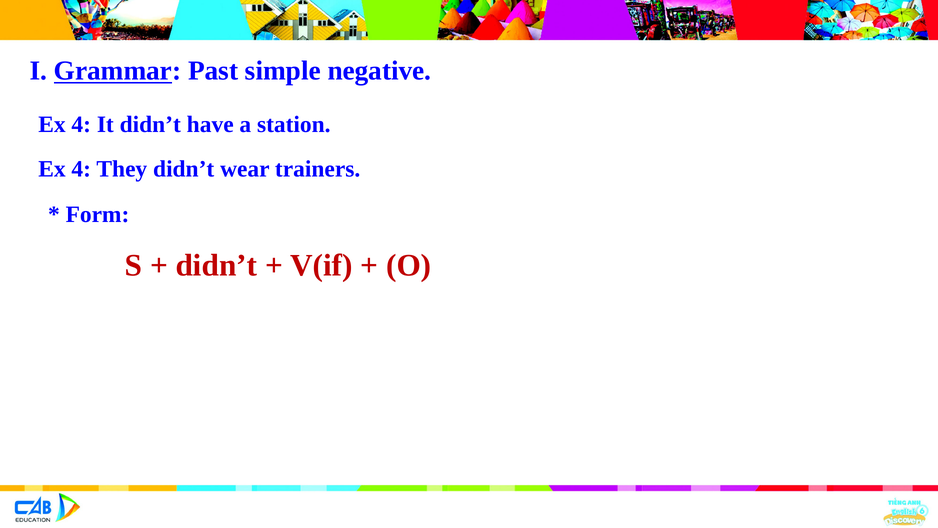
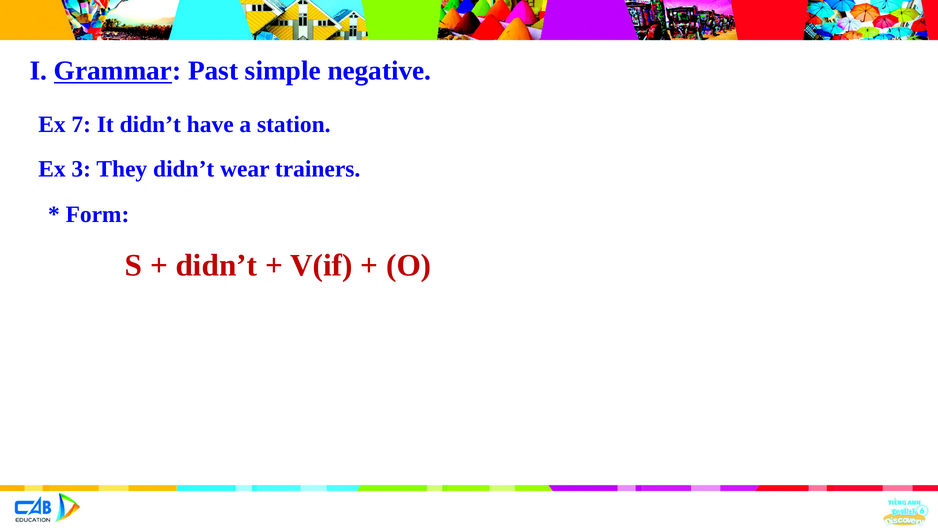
4: 4 -> 7 (81, 124)
4: 4 -> 3 (81, 169)
